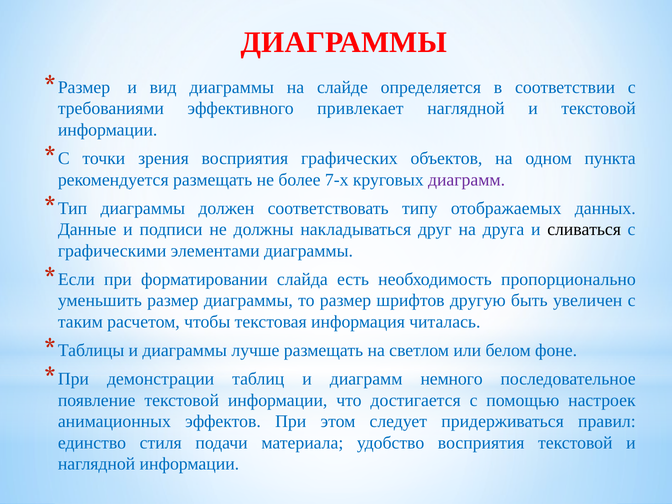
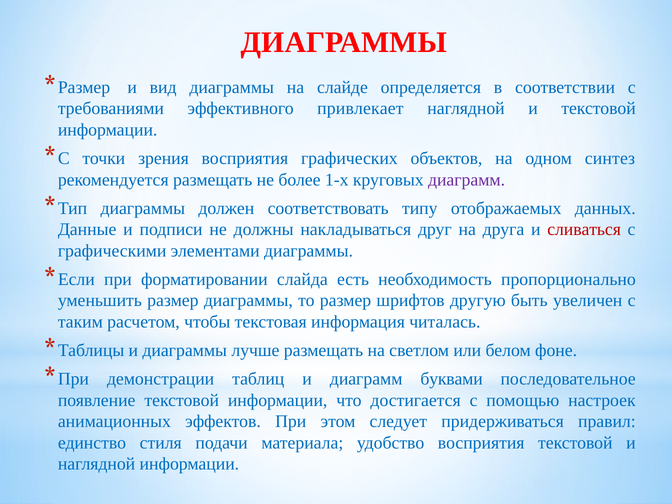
пункта: пункта -> синтез (610, 158)
7-х: 7-х -> 1-х (337, 180)
сливаться colour: black -> red (584, 229)
немного: немного -> буквами (452, 379)
